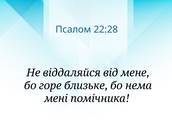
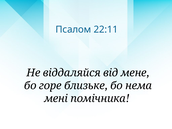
22:28: 22:28 -> 22:11 (106, 29)
